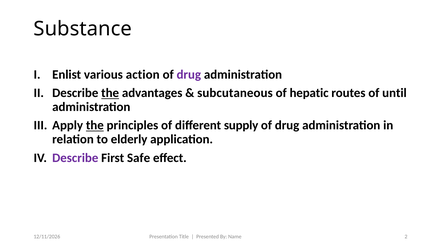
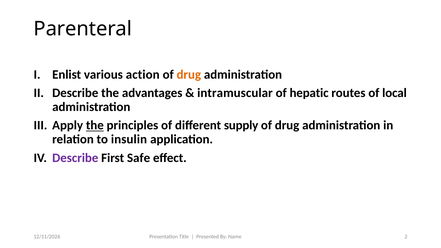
Substance: Substance -> Parenteral (83, 29)
drug colour: purple -> orange (189, 75)
the underline: present -> none (110, 93)
subcutaneous: subcutaneous -> intramuscular (235, 93)
until: until -> local (395, 93)
elderly: elderly -> insulin (129, 139)
